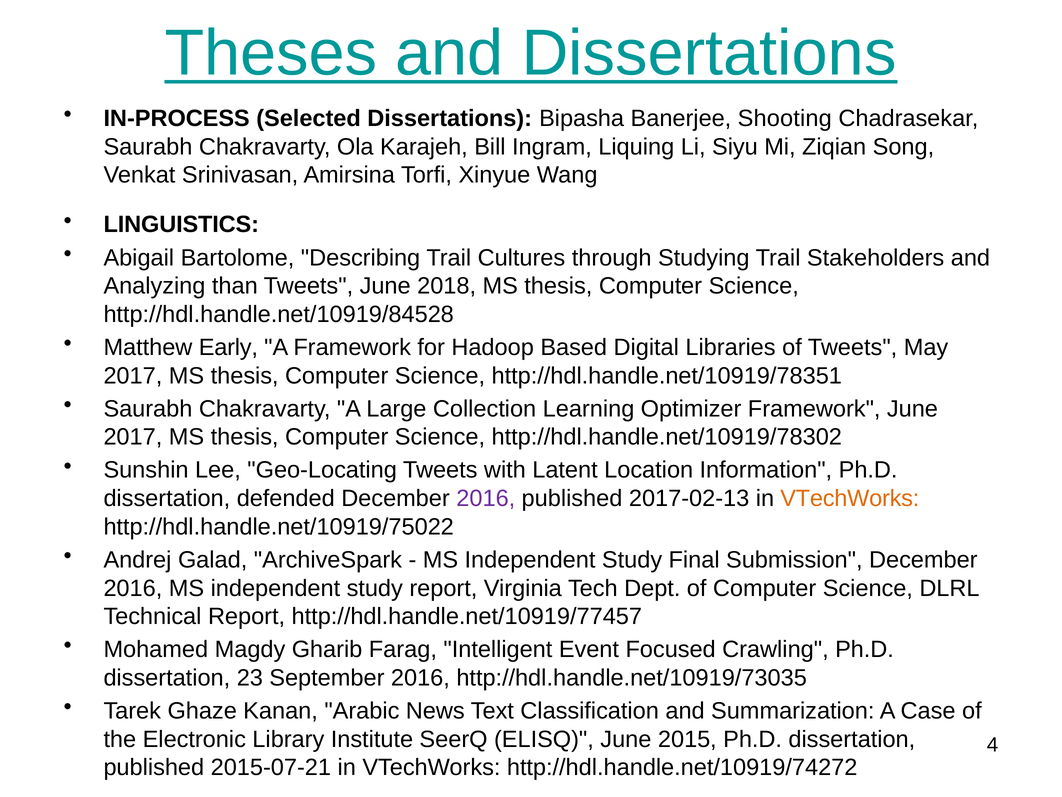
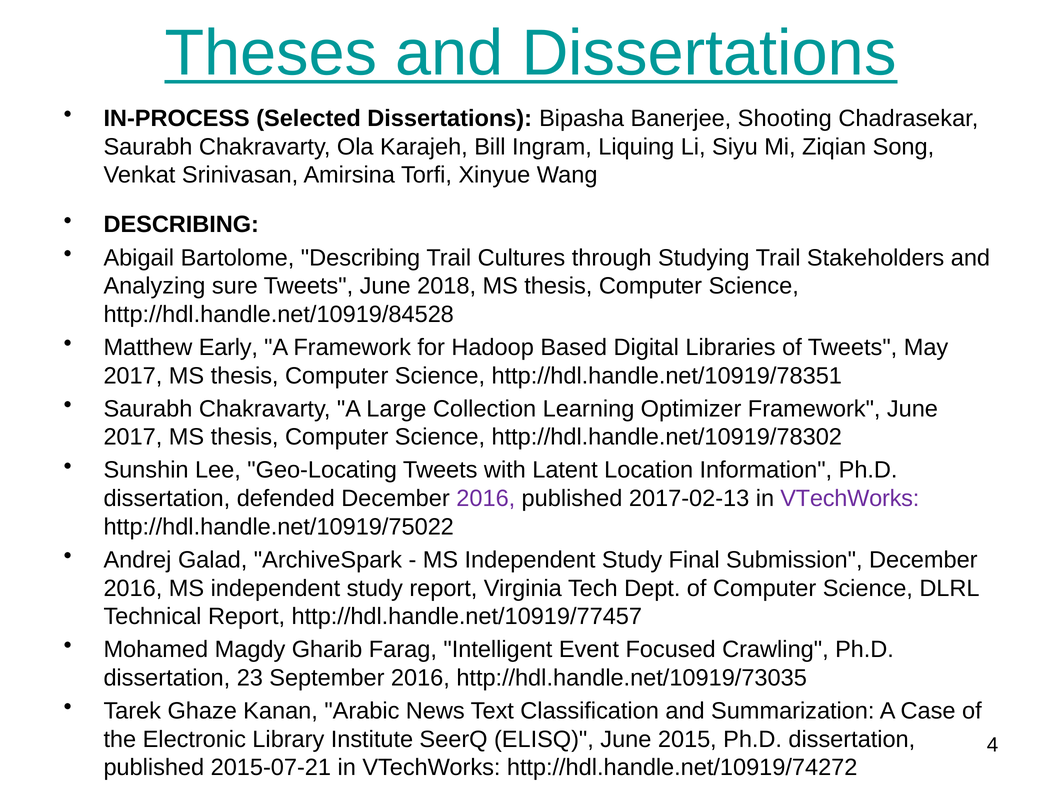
LINGUISTICS: LINGUISTICS -> DESCRIBING (181, 225)
than: than -> sure (235, 286)
VTechWorks colour: orange -> purple (850, 498)
